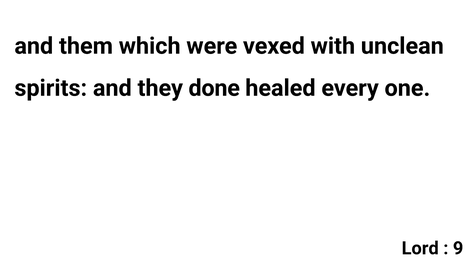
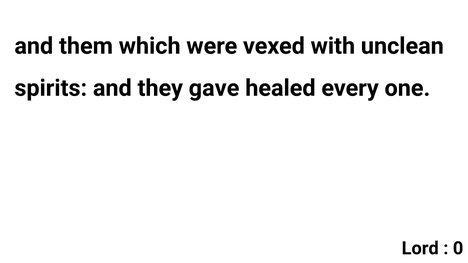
done: done -> gave (214, 88)
9: 9 -> 0 (458, 249)
